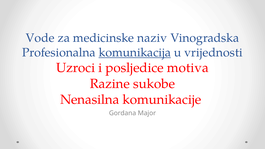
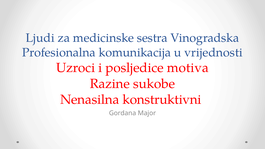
Vode: Vode -> Ljudi (40, 38)
naziv: naziv -> sestra (152, 38)
komunikacija underline: present -> none (135, 53)
komunikacije: komunikacije -> konstruktivni (162, 100)
